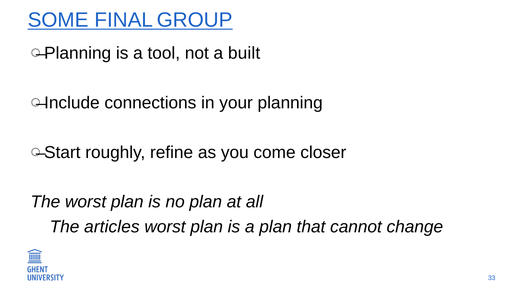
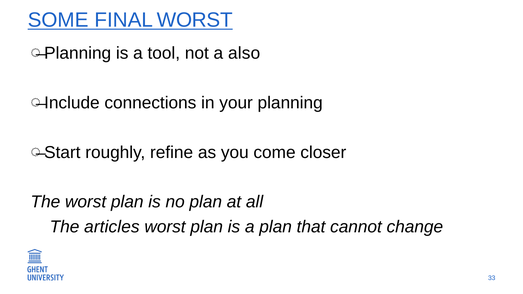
FINAL GROUP: GROUP -> WORST (195, 20)
built: built -> also (244, 53)
